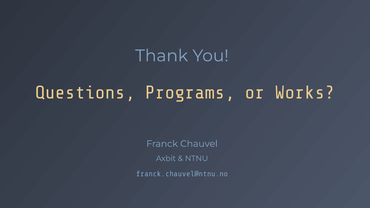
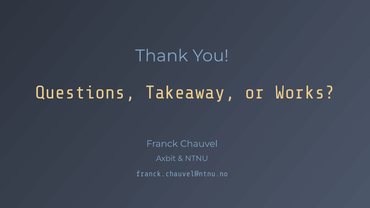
Programs: Programs -> Takeaway (190, 93)
